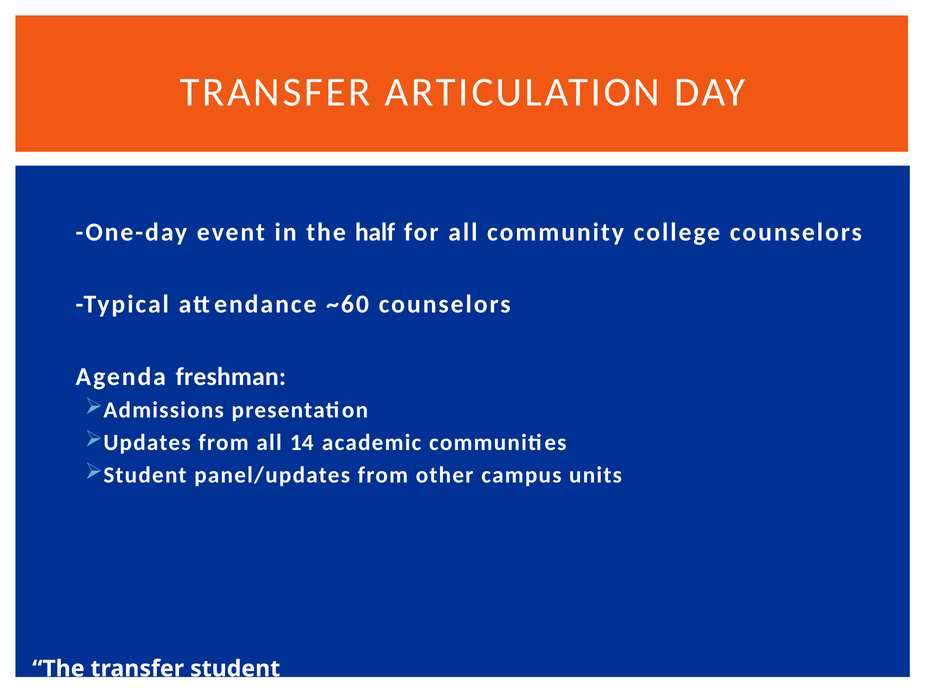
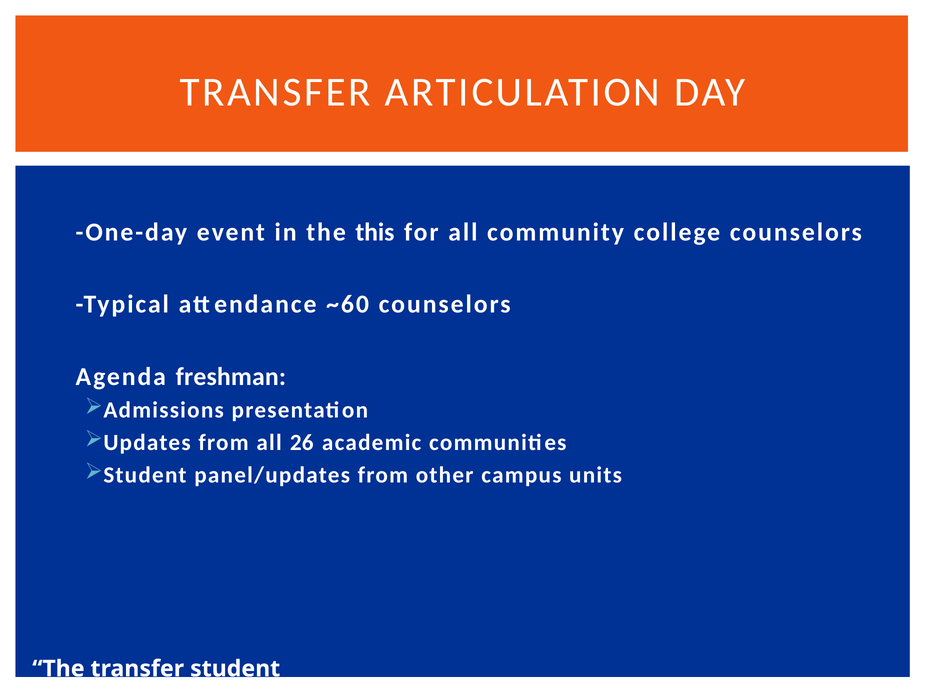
half: half -> this (375, 232)
14: 14 -> 26 (302, 442)
